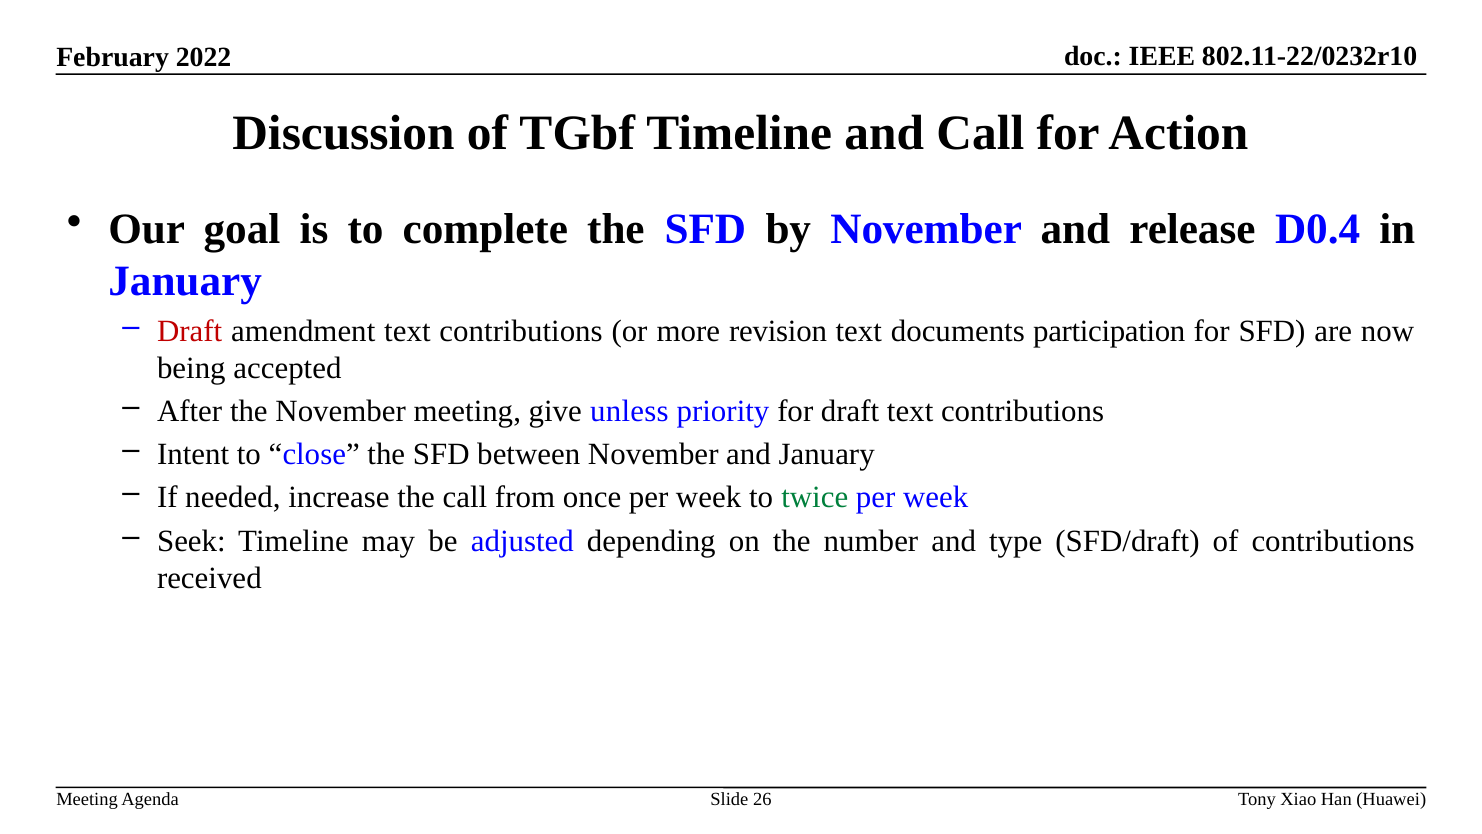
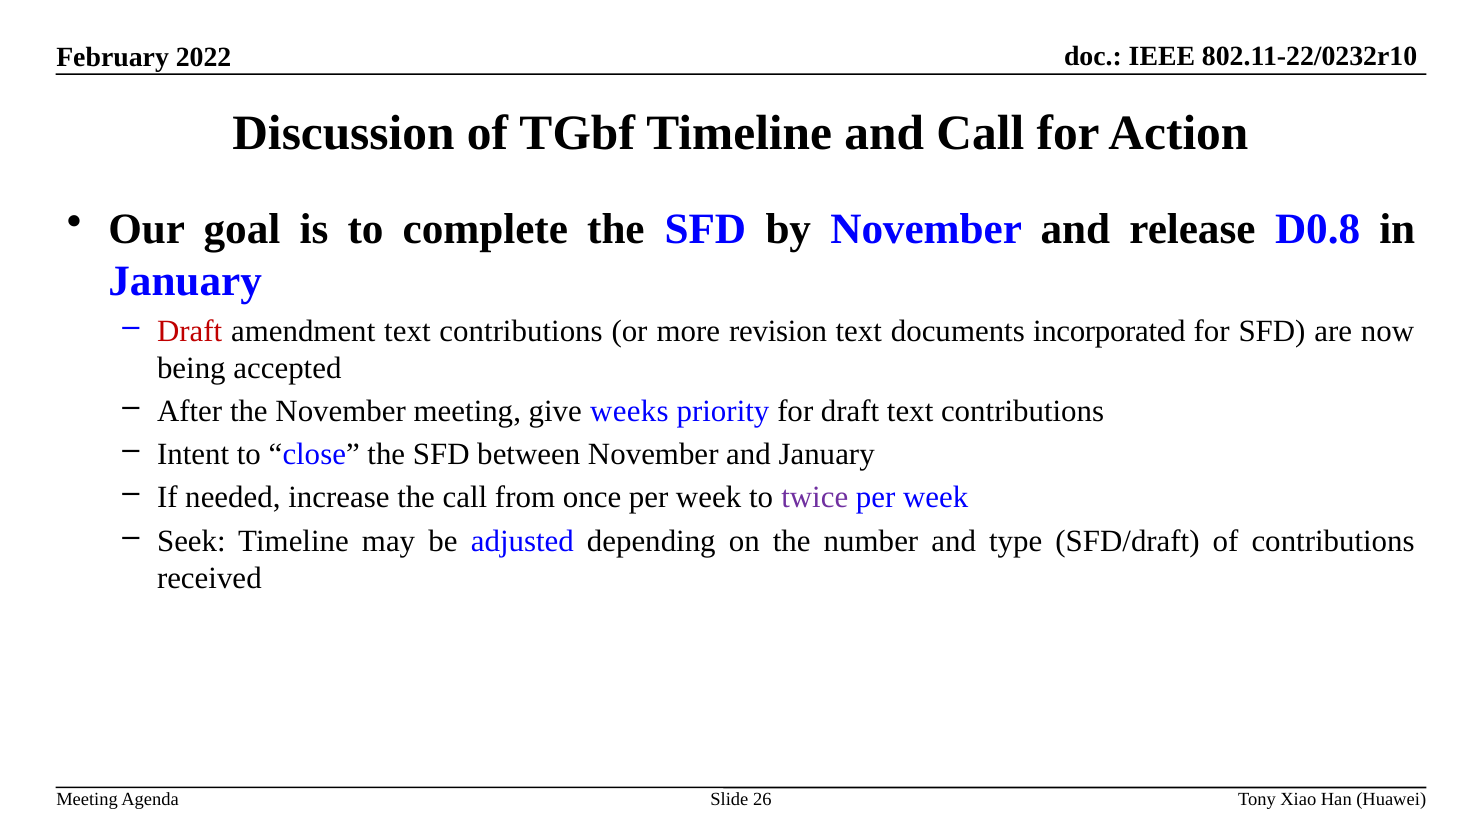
D0.4: D0.4 -> D0.8 (1318, 229)
participation: participation -> incorporated (1109, 331)
unless: unless -> weeks (629, 411)
twice colour: green -> purple (815, 498)
